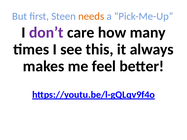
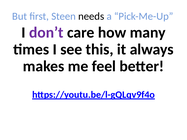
needs colour: orange -> black (91, 16)
